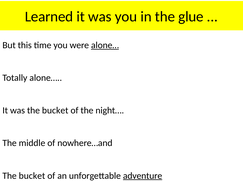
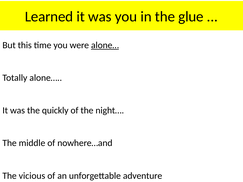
was the bucket: bucket -> quickly (55, 111)
bucket: bucket -> vicious (32, 176)
adventure underline: present -> none (143, 176)
